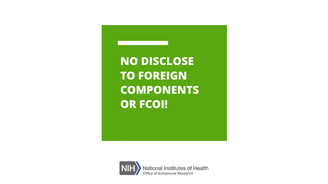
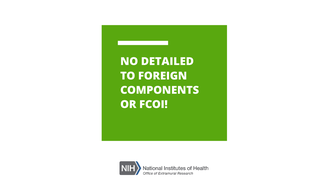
DISCLOSE: DISCLOSE -> DETAILED (167, 62)
